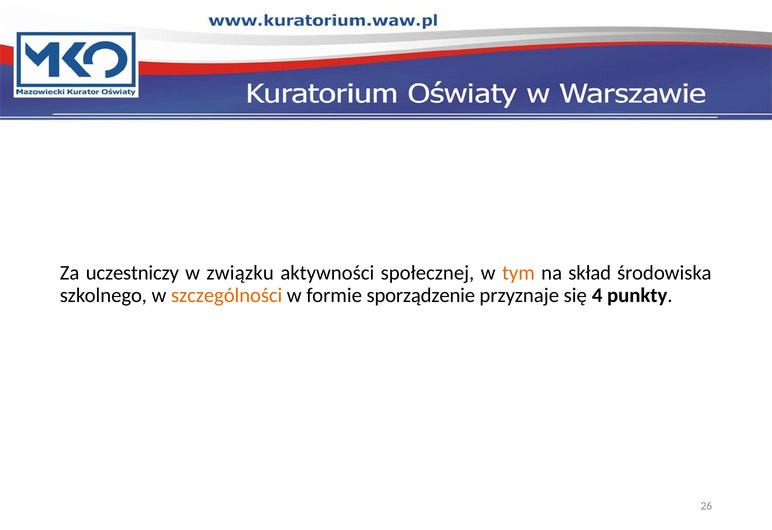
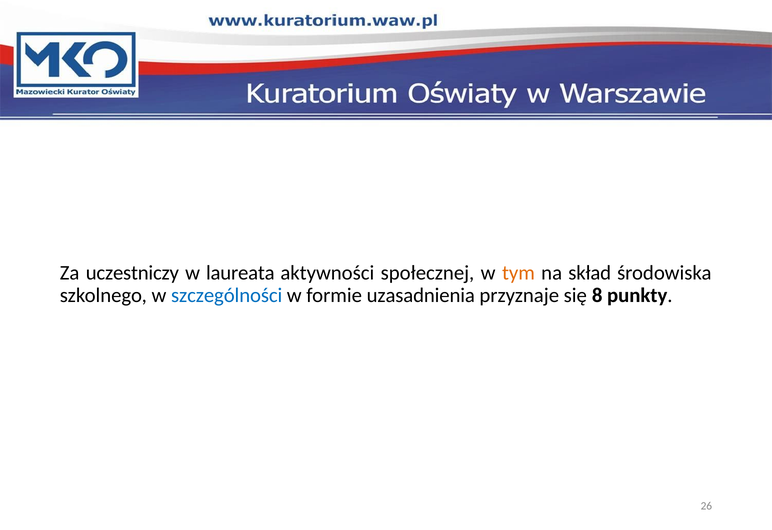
związku: związku -> laureata (240, 273)
szczególności colour: orange -> blue (227, 295)
sporządzenie: sporządzenie -> uzasadnienia (421, 295)
4: 4 -> 8 (597, 295)
